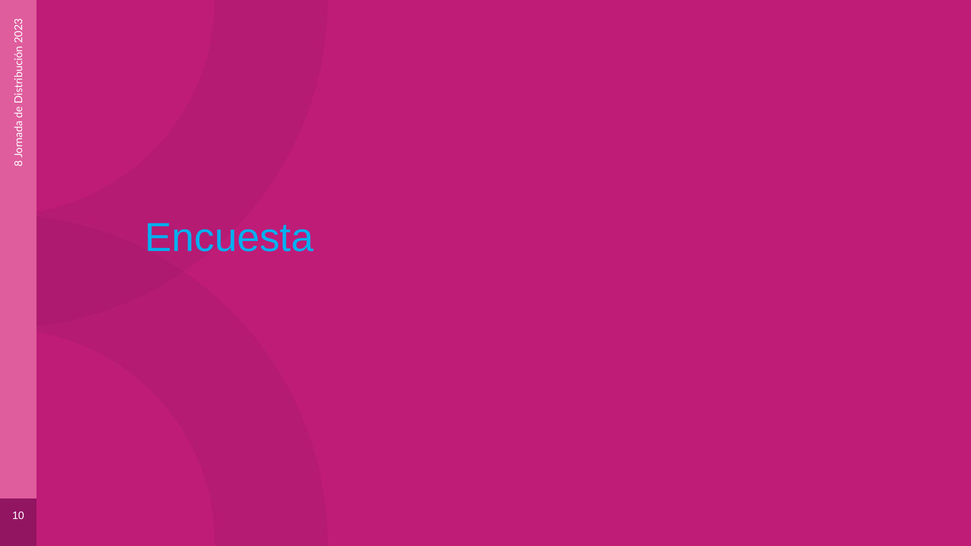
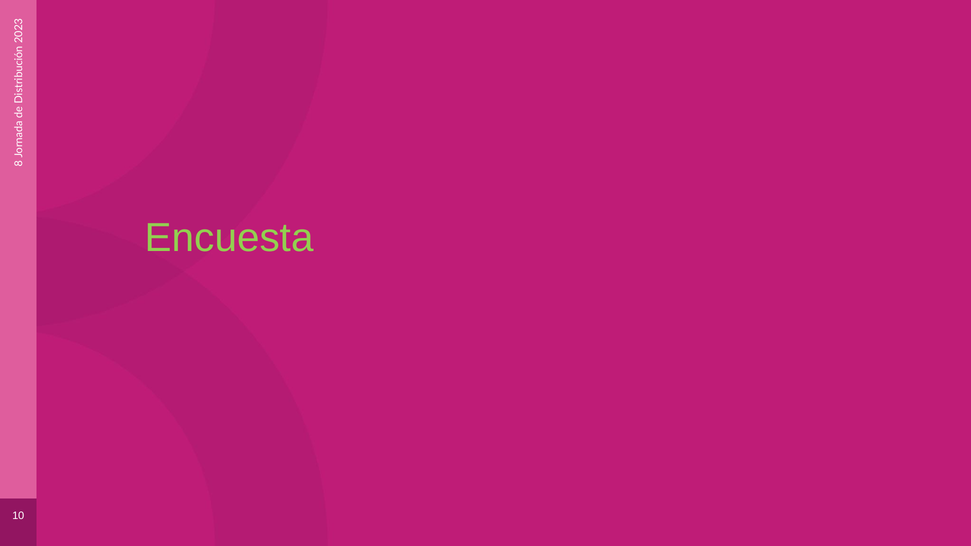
Encuesta colour: light blue -> light green (229, 238)
